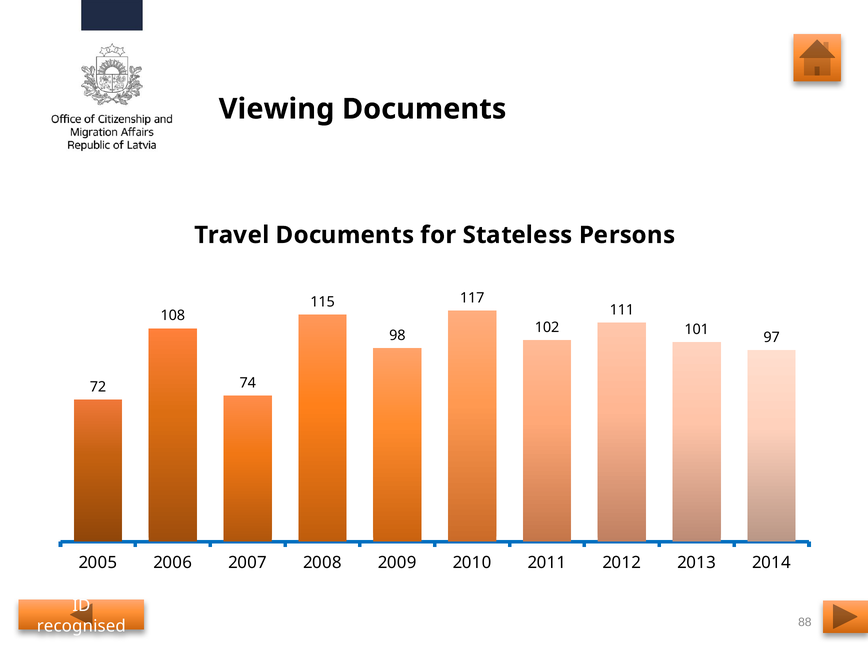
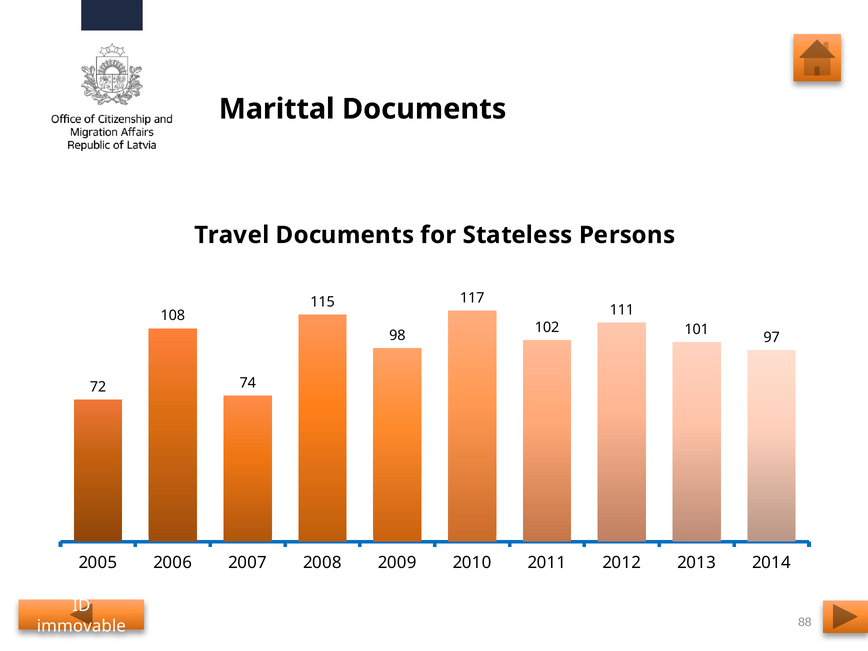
Viewing: Viewing -> Marittal (277, 109)
recognised: recognised -> immovable (81, 626)
